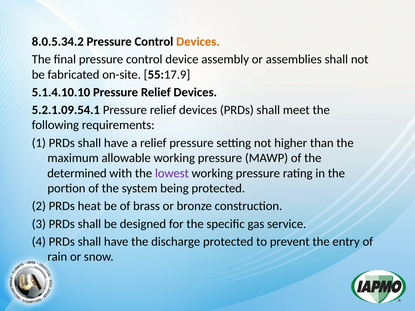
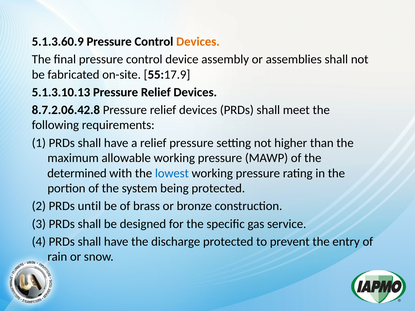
8.0.5.34.2: 8.0.5.34.2 -> 5.1.3.60.9 (58, 42)
5.1.4.10.10: 5.1.4.10.10 -> 5.1.3.10.13 (61, 92)
5.2.1.09.54.1: 5.2.1.09.54.1 -> 8.7.2.06.42.8 (66, 110)
lowest colour: purple -> blue (172, 173)
heat: heat -> until (89, 206)
